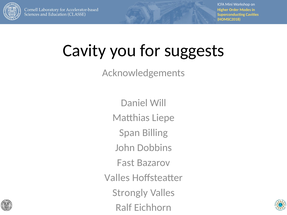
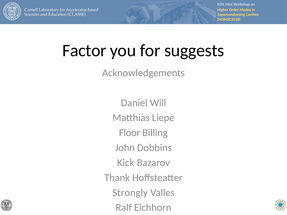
Cavity: Cavity -> Factor (84, 51)
Span: Span -> Floor (130, 133)
Fast: Fast -> Kick (126, 163)
Valles: Valles -> Thank (117, 178)
